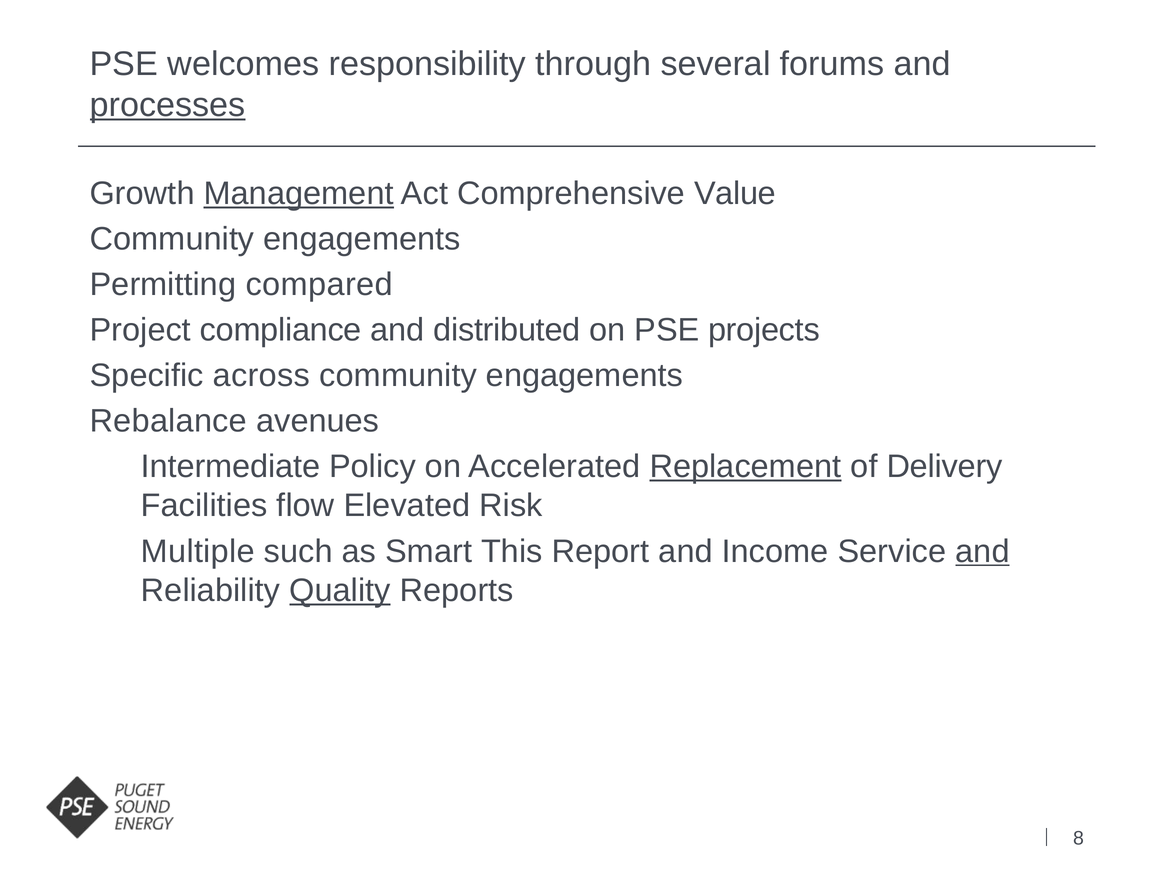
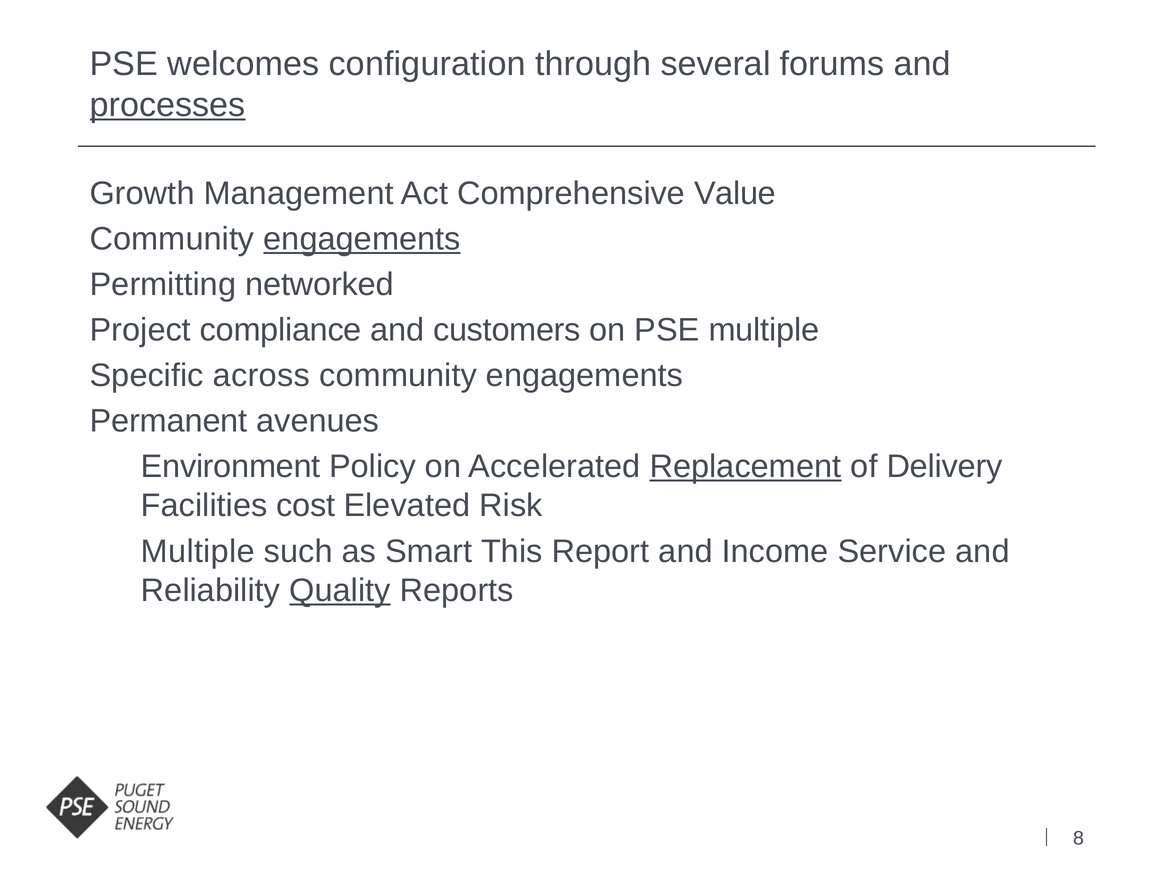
responsibility: responsibility -> configuration (427, 64)
Management underline: present -> none (299, 194)
engagements underline: none -> present (362, 239)
compared: compared -> networked (320, 285)
distributed: distributed -> customers (507, 330)
PSE projects: projects -> multiple (764, 330)
Rebalance: Rebalance -> Permanent (169, 421)
Intermediate: Intermediate -> Environment (231, 467)
flow: flow -> cost (306, 506)
and underline: present -> none (982, 551)
